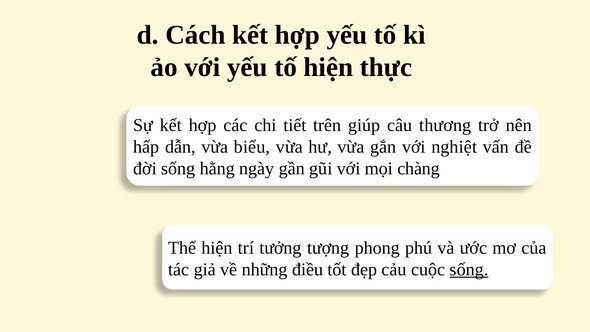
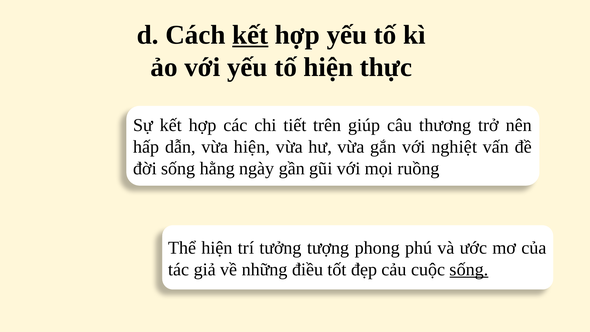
kết underline: none -> present (250, 35)
vừa biểu: biểu -> hiện (252, 147)
chàng: chàng -> ruồng (418, 169)
